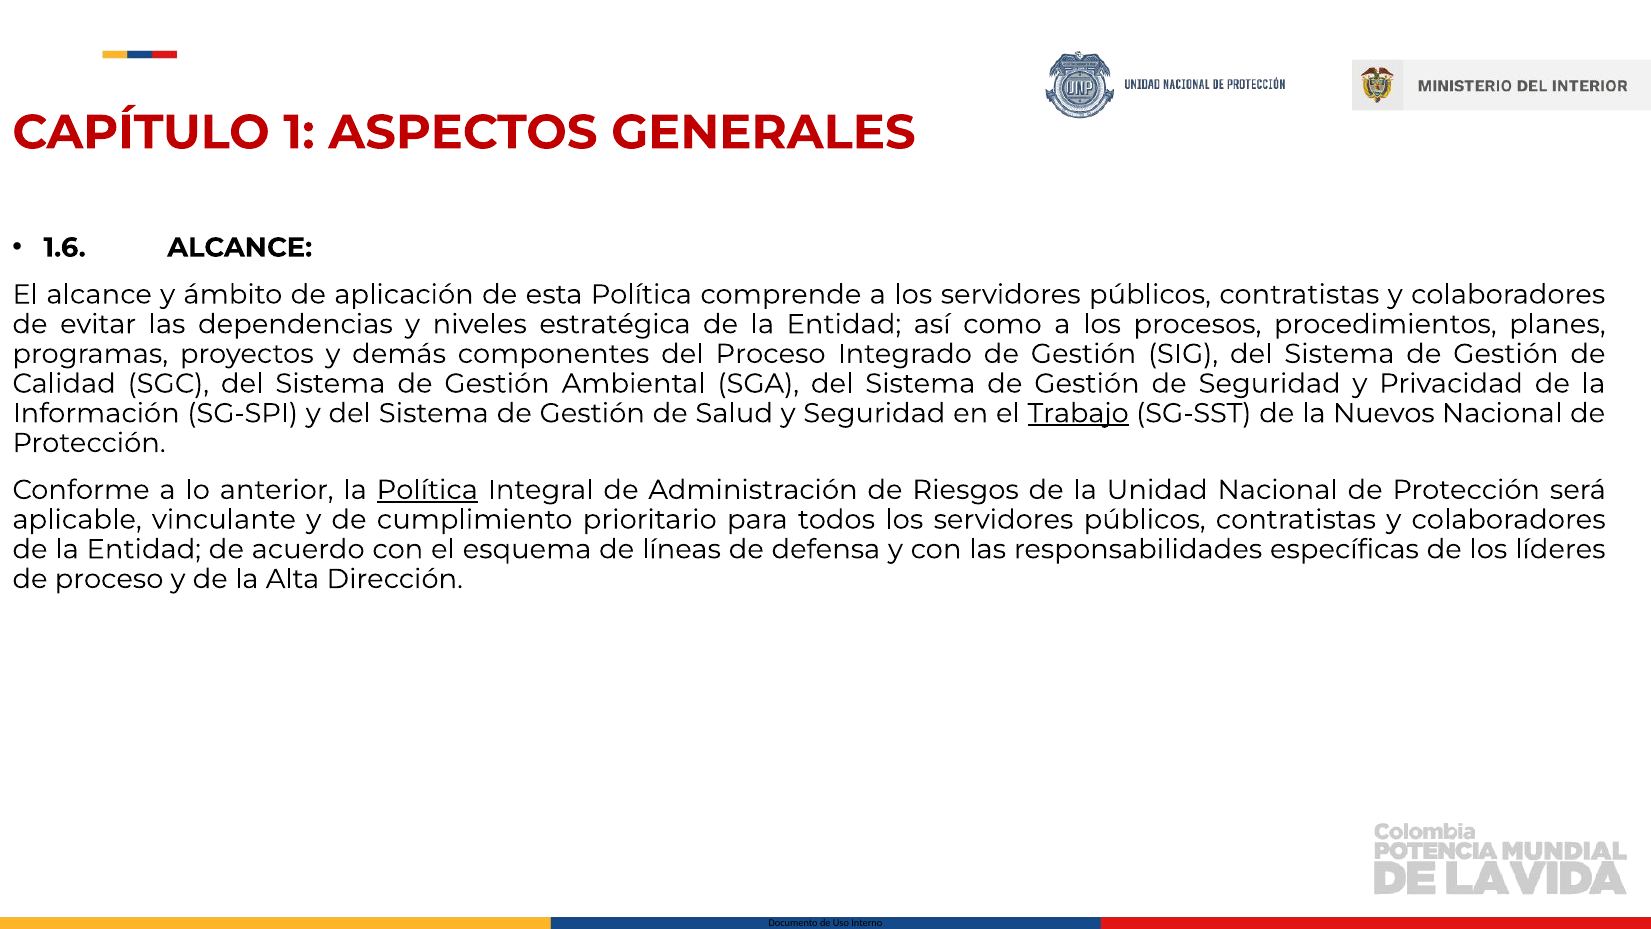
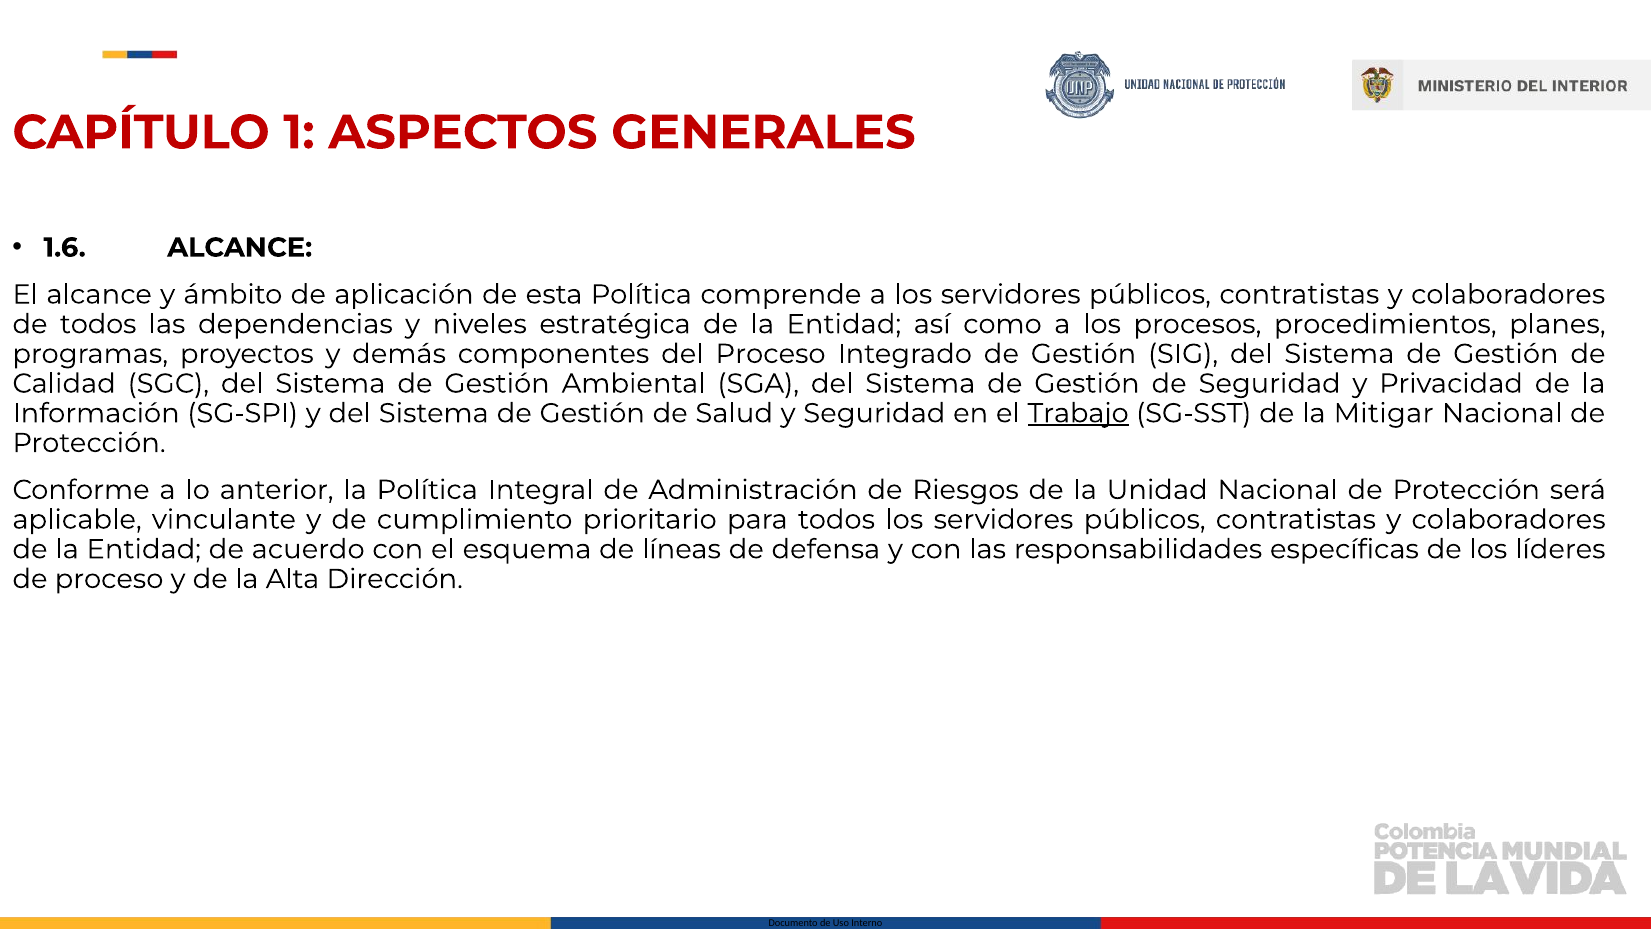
de evitar: evitar -> todos (98, 324)
Nuevos: Nuevos -> Mitigar (1384, 413)
Política underline: present -> none (427, 490)
